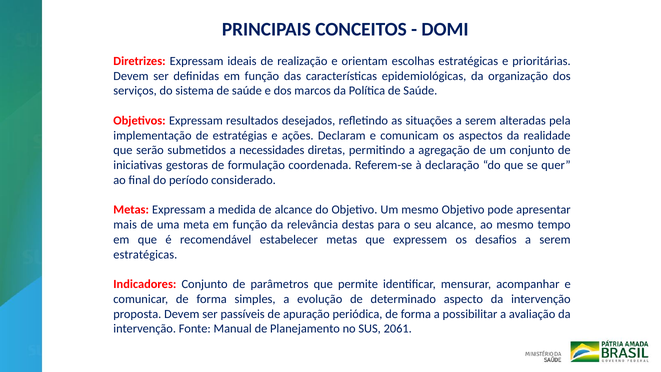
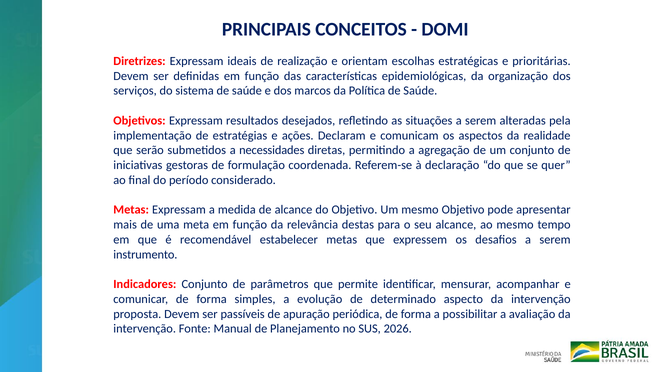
estratégicas: estratégicas -> instrumento (145, 254)
2061: 2061 -> 2026 (398, 329)
